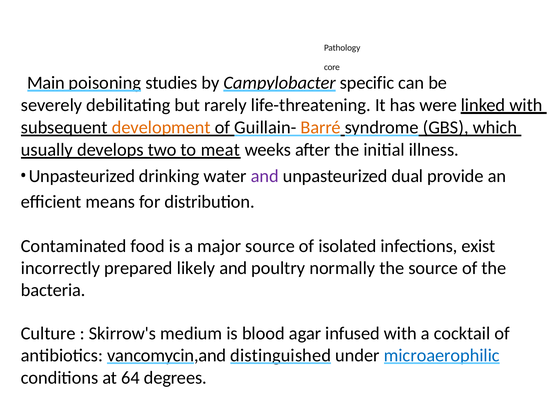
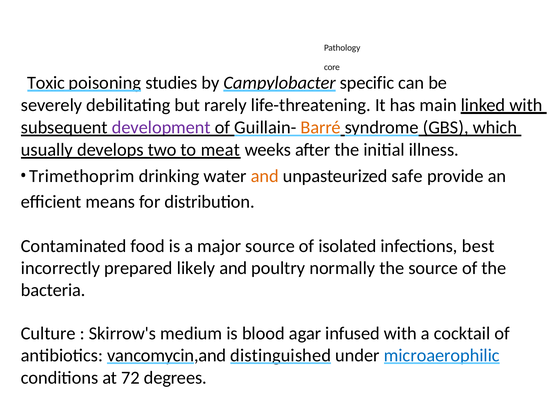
Main: Main -> Toxic (46, 83)
were: were -> main (438, 105)
development colour: orange -> purple (161, 128)
Unpasteurized: Unpasteurized -> Trimethoprim (82, 176)
and colour: purple -> orange (265, 176)
dual: dual -> safe (407, 176)
exist: exist -> best (478, 246)
64: 64 -> 72 (130, 378)
